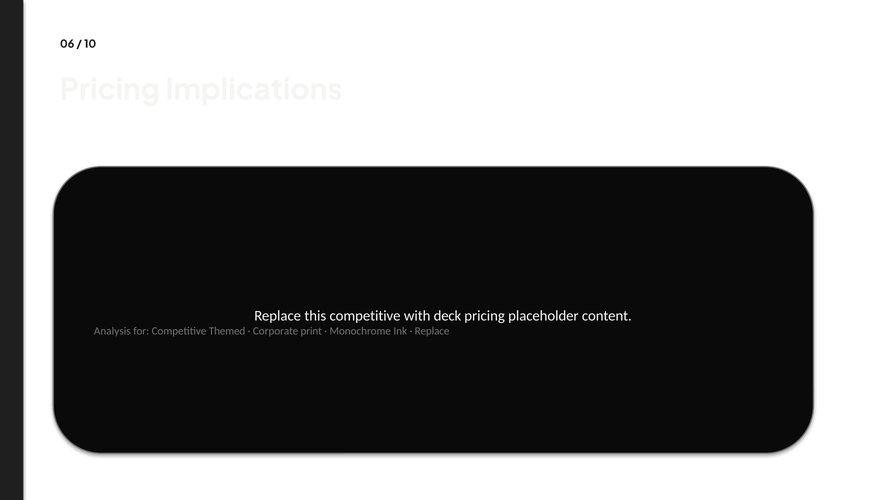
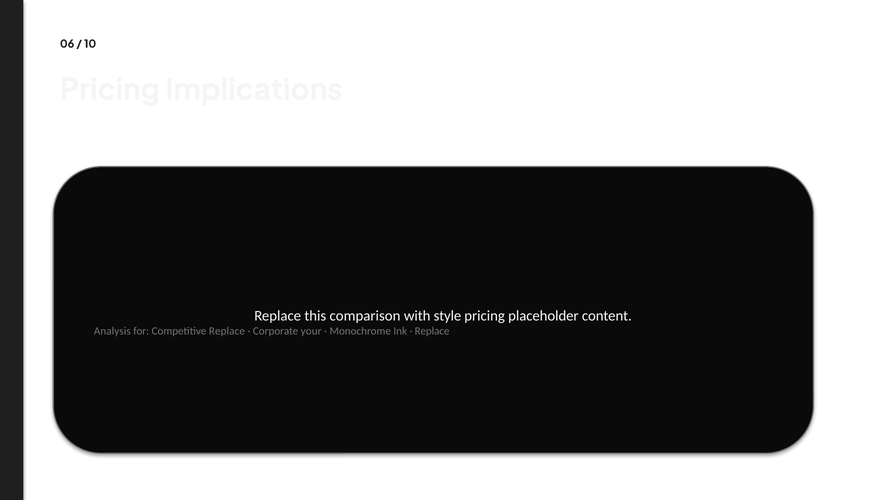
this competitive: competitive -> comparison (365, 316)
deck: deck -> style (447, 316)
Competitive Themed: Themed -> Replace (227, 331)
print: print -> your (311, 331)
